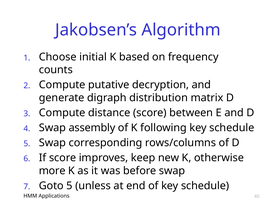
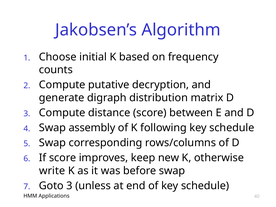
more: more -> write (52, 171)
Goto 5: 5 -> 3 (69, 186)
